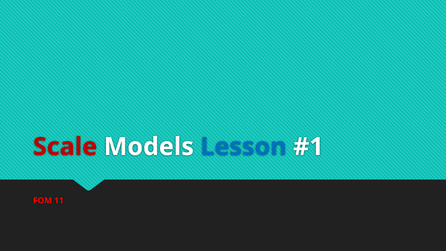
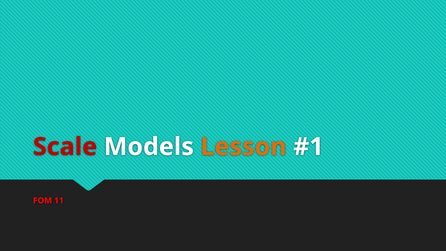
Lesson colour: blue -> orange (244, 147)
